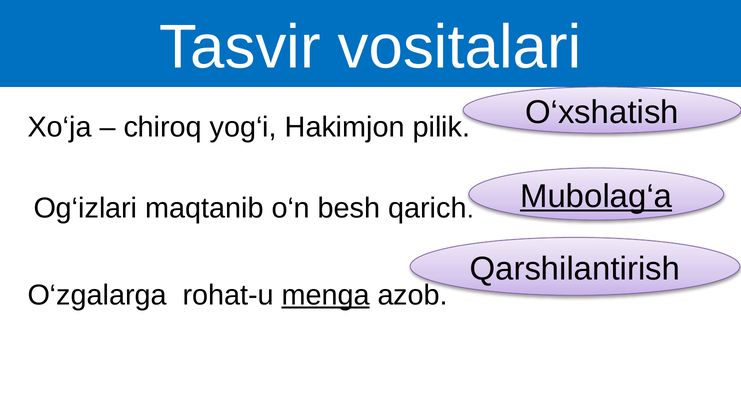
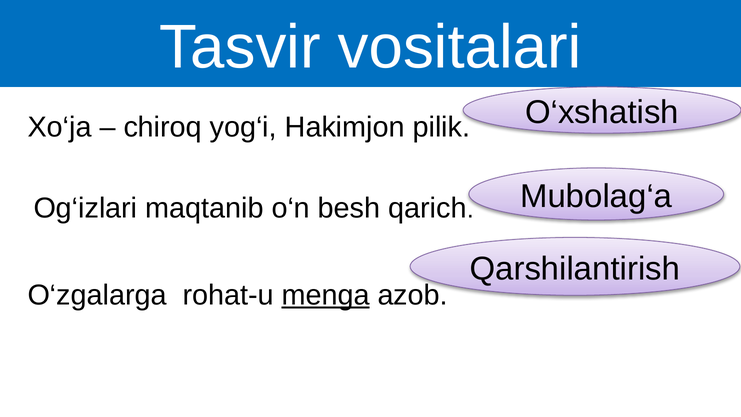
Mubolag‘a underline: present -> none (596, 196)
